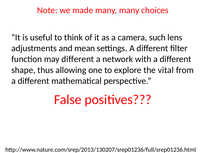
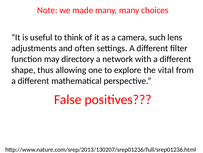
mean: mean -> often (85, 48)
may different: different -> directory (78, 59)
